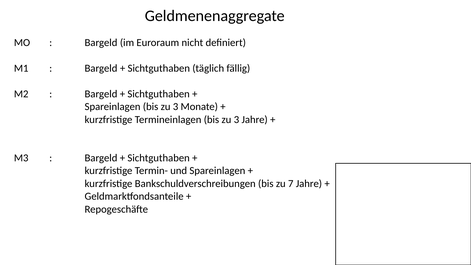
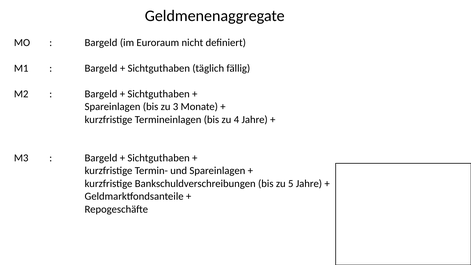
Termineinlagen bis zu 3: 3 -> 4 (236, 120)
7: 7 -> 5 (291, 184)
